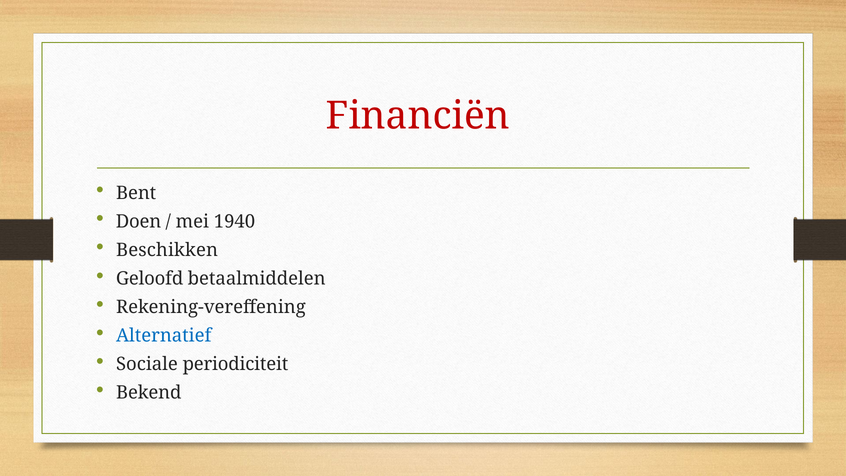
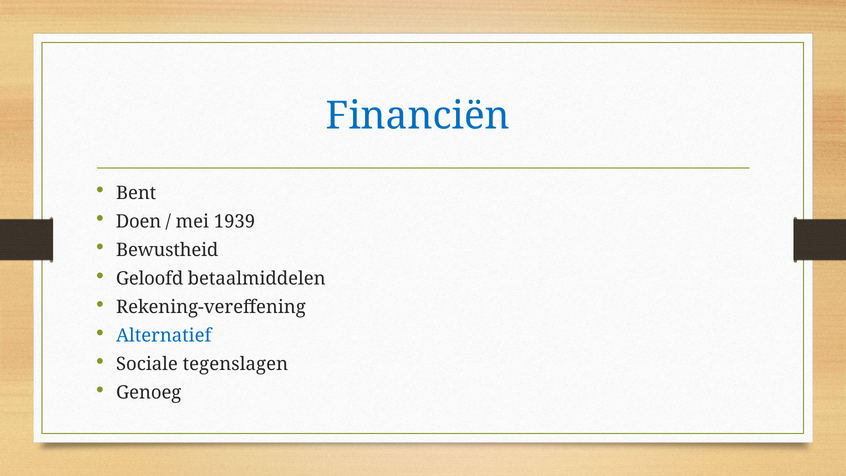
Financiën colour: red -> blue (418, 116)
1940: 1940 -> 1939 (234, 222)
Beschikken: Beschikken -> Bewustheid (167, 250)
periodiciteit: periodiciteit -> tegenslagen (235, 364)
Bekend: Bekend -> Genoeg (149, 393)
